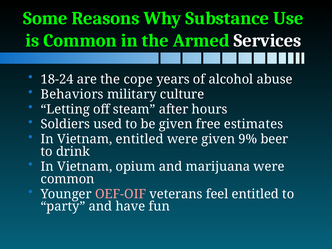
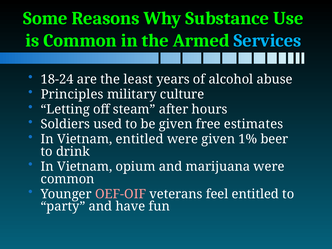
Services colour: white -> light blue (268, 40)
cope: cope -> least (138, 79)
Behaviors: Behaviors -> Principles (72, 94)
9%: 9% -> 1% (248, 139)
